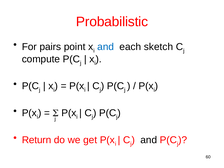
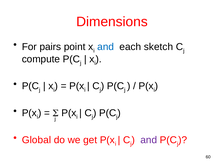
Probabilistic: Probabilistic -> Dimensions (112, 22)
Return: Return -> Global (36, 140)
and colour: black -> purple (149, 140)
